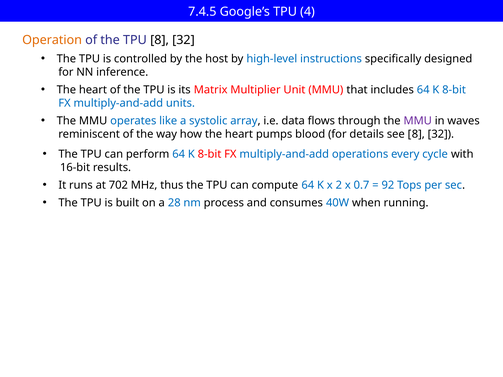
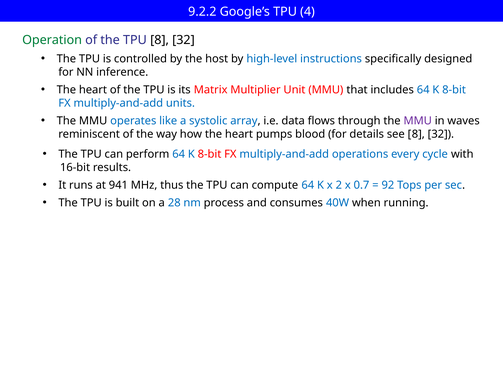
7.4.5: 7.4.5 -> 9.2.2 (202, 12)
Operation colour: orange -> green (52, 40)
702: 702 -> 941 (118, 185)
